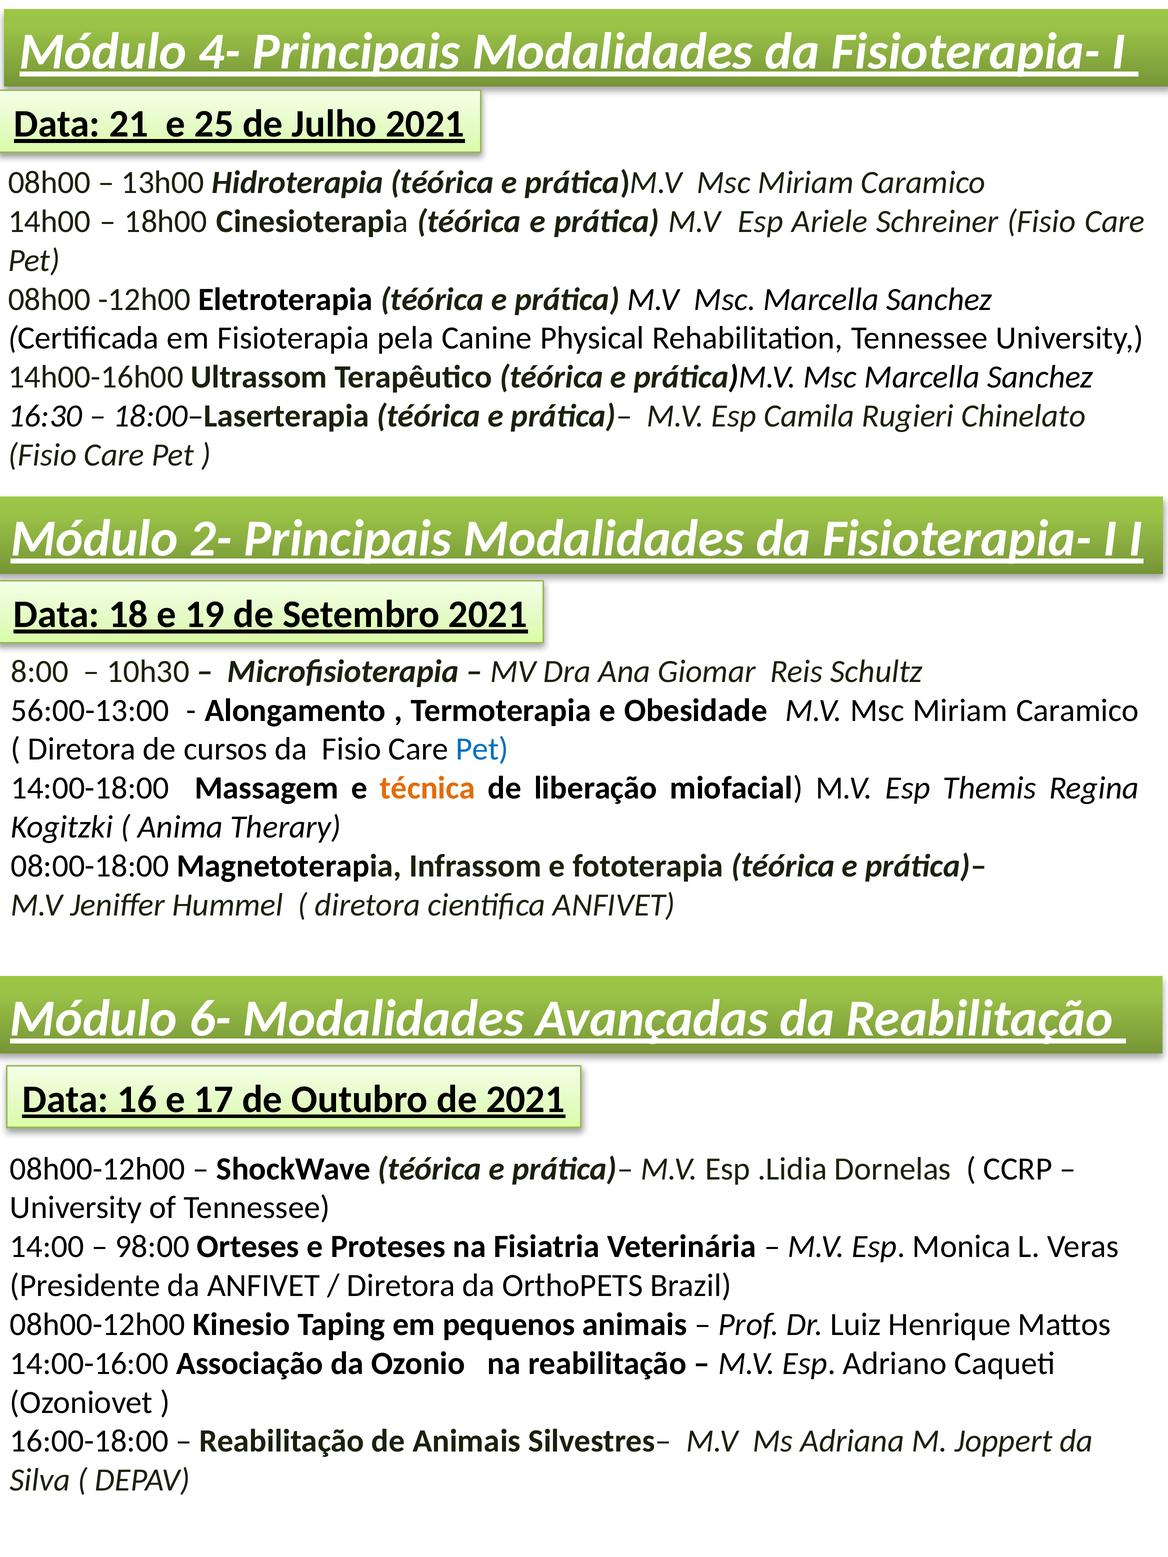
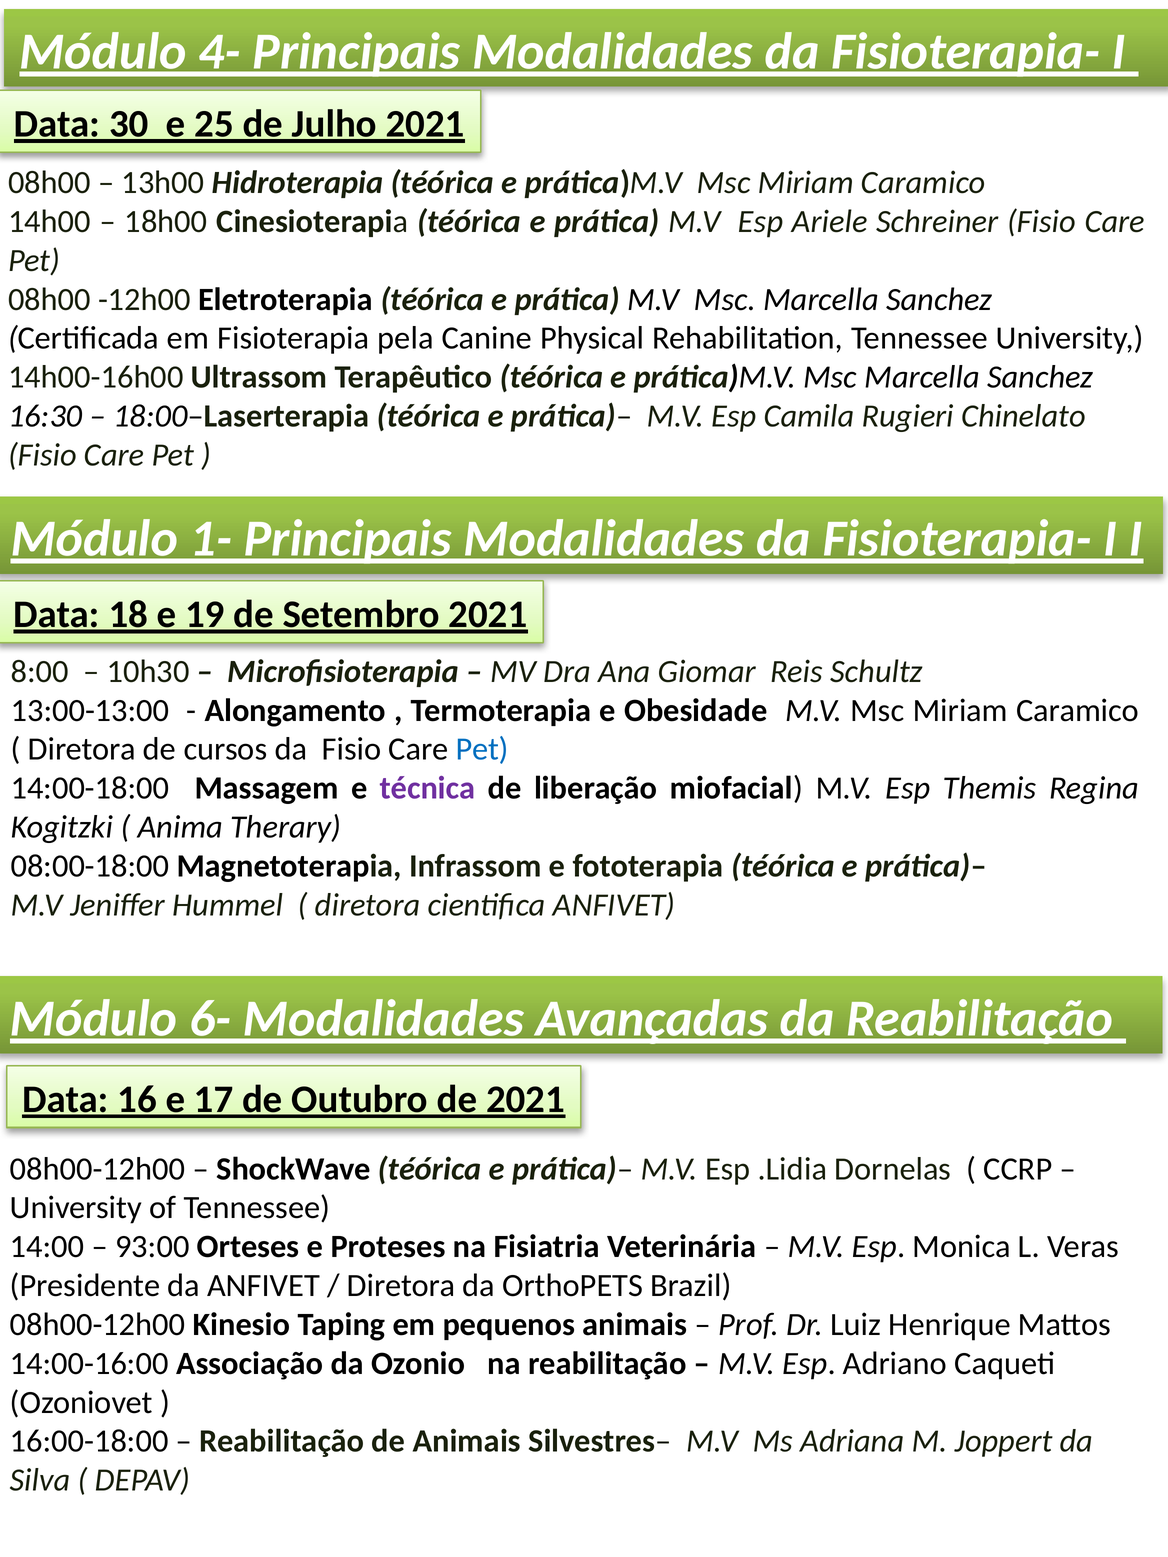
21: 21 -> 30 (129, 124)
2-: 2- -> 1- (211, 539)
56:00-13:00: 56:00-13:00 -> 13:00-13:00 (90, 710)
técnica colour: orange -> purple (428, 788)
98:00: 98:00 -> 93:00 (152, 1247)
